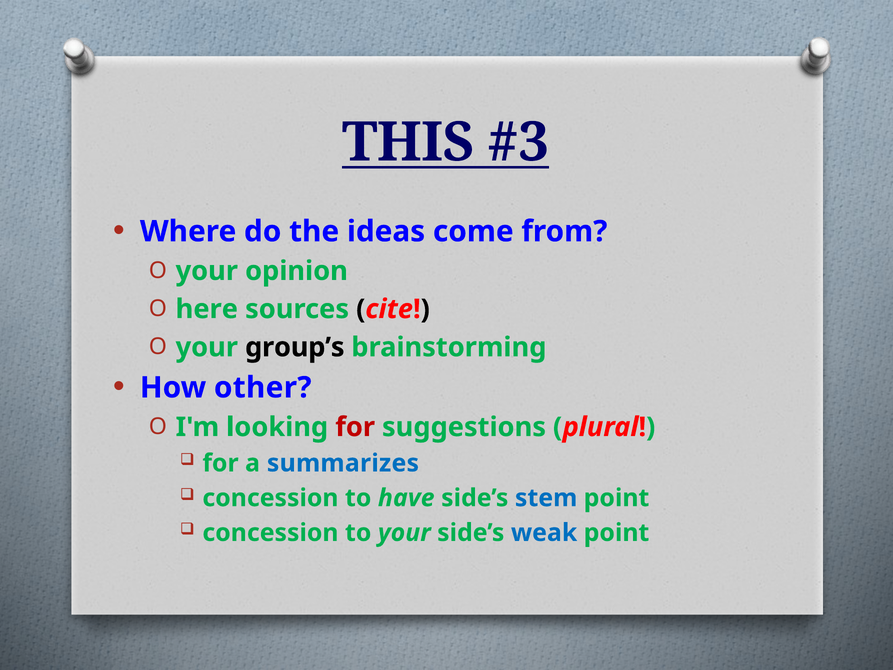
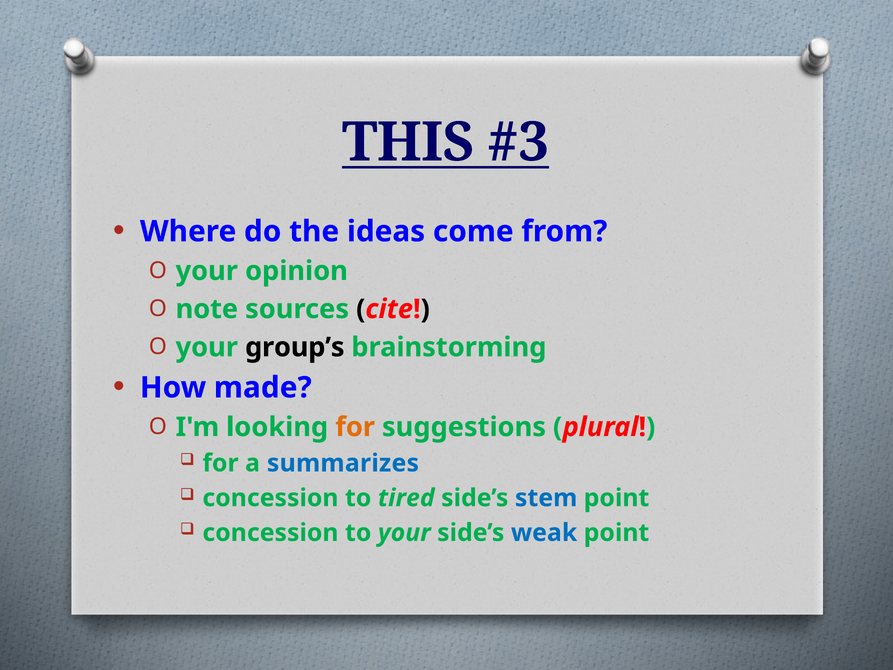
here: here -> note (207, 309)
other: other -> made (263, 387)
for colour: red -> orange (355, 427)
have: have -> tired (406, 498)
